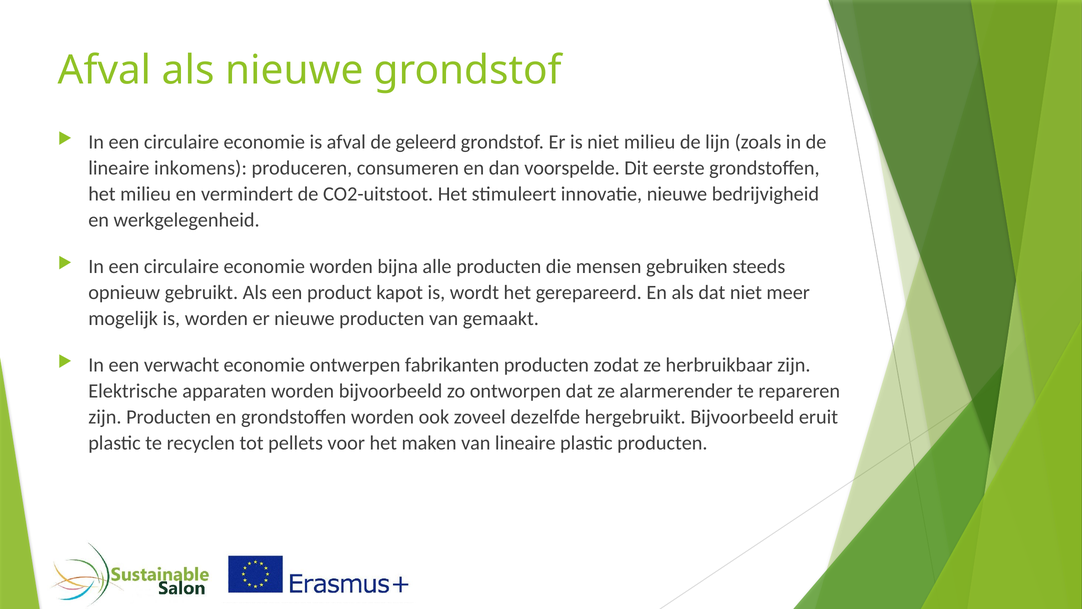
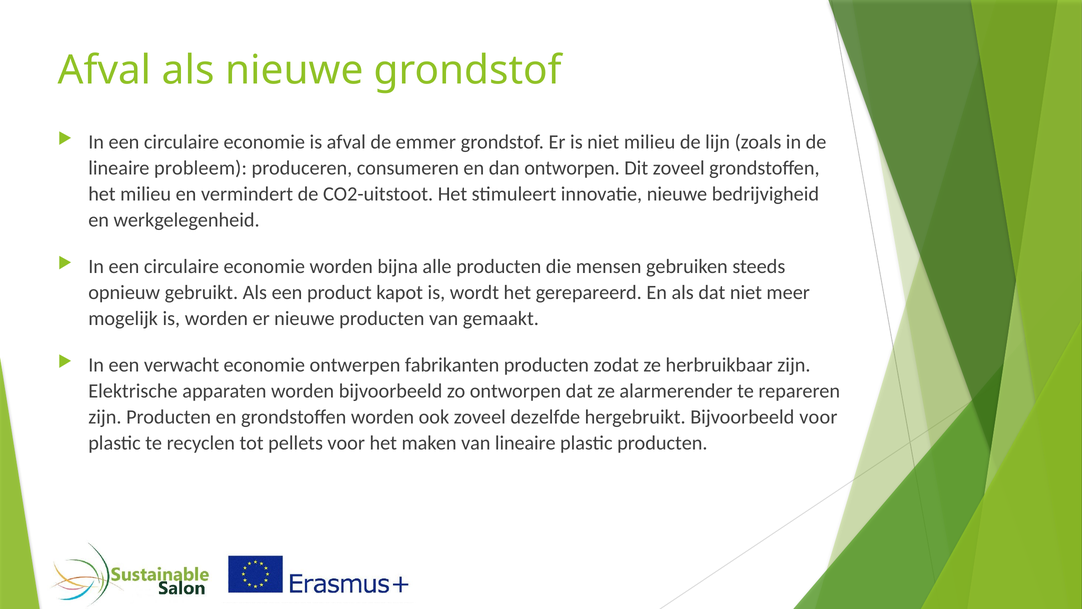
geleerd: geleerd -> emmer (426, 142)
inkomens: inkomens -> probleem (201, 168)
dan voorspelde: voorspelde -> ontworpen (572, 168)
Dit eerste: eerste -> zoveel (679, 168)
Bijvoorbeeld eruit: eruit -> voor (818, 417)
